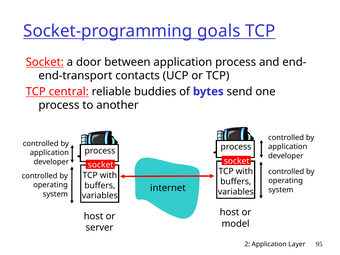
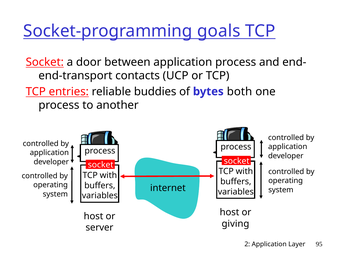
central: central -> entries (69, 92)
send: send -> both (239, 92)
model: model -> giving (235, 224)
